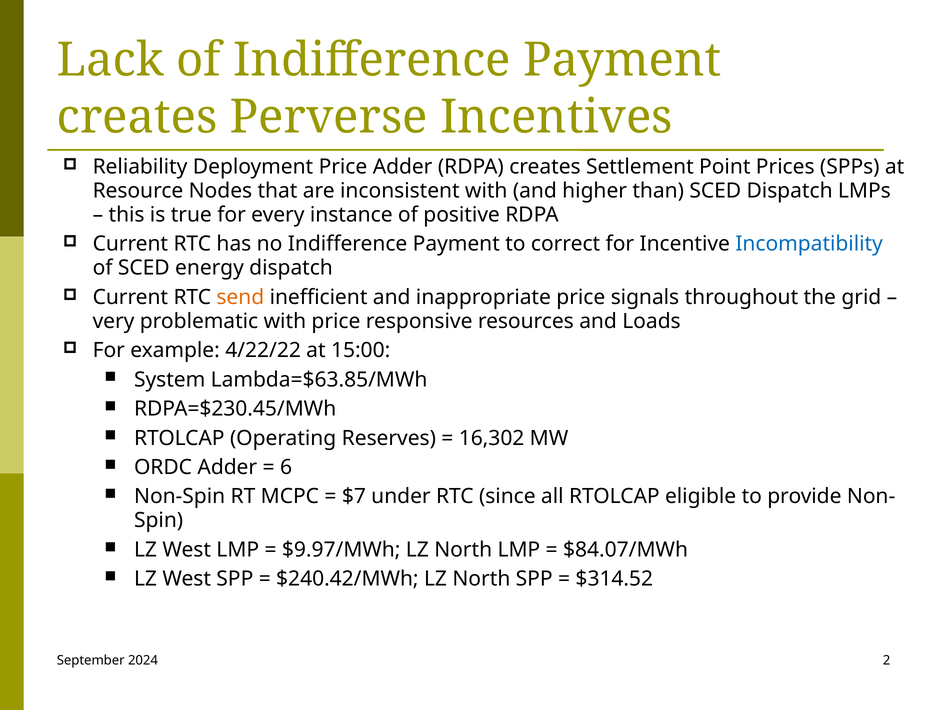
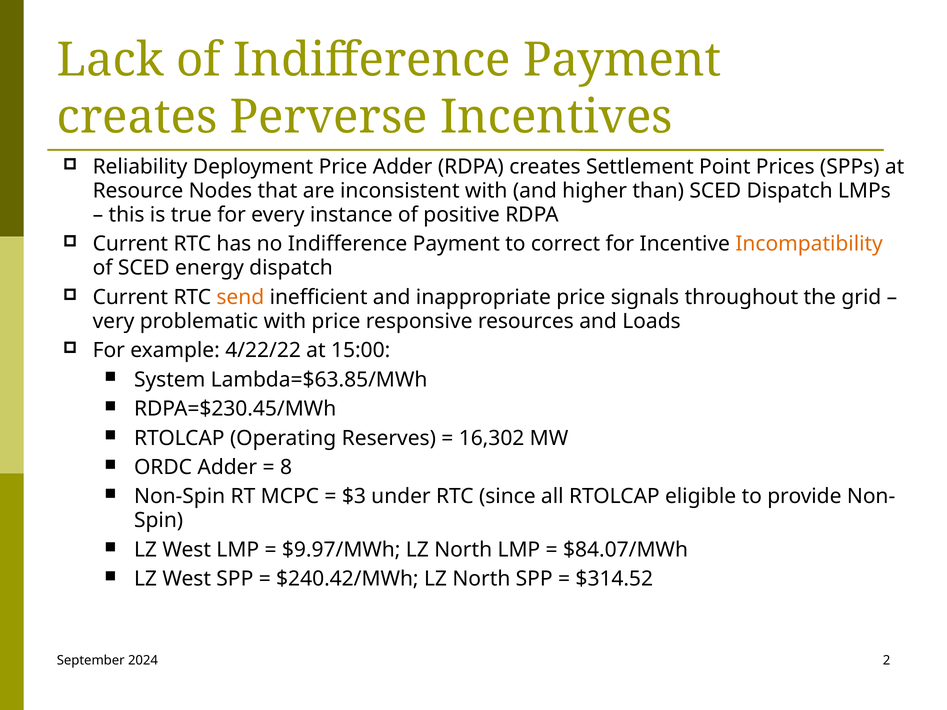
Incompatibility colour: blue -> orange (809, 244)
6: 6 -> 8 (286, 467)
$7: $7 -> $3 (354, 497)
